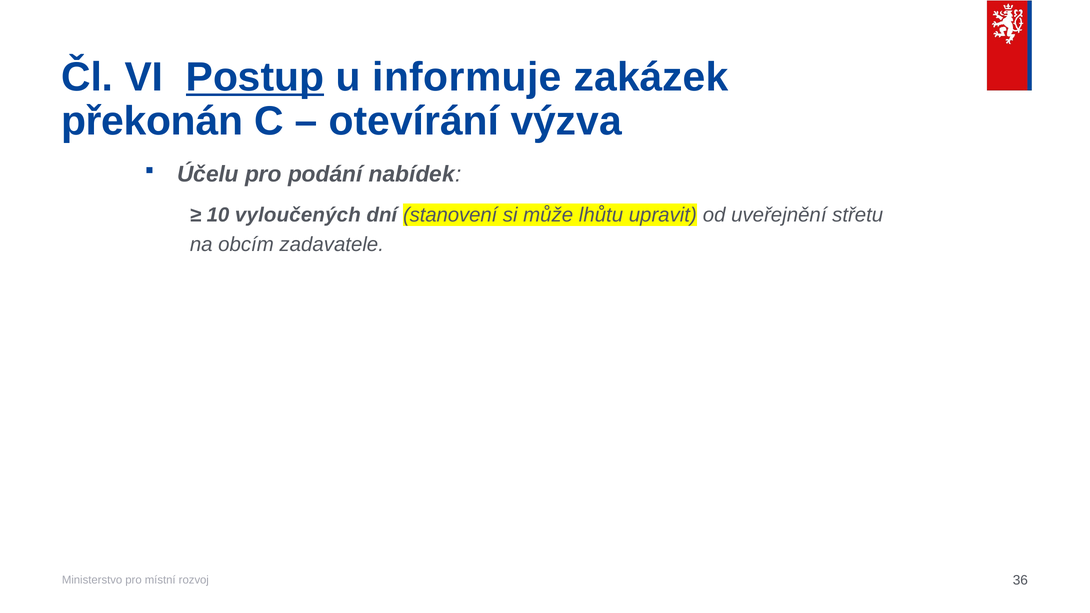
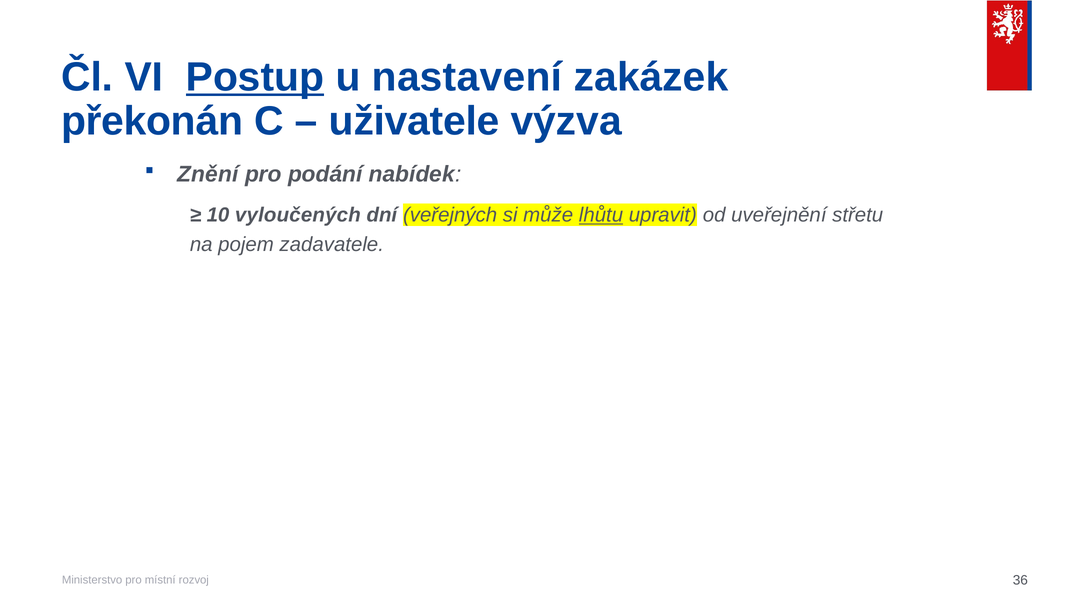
informuje: informuje -> nastavení (467, 77)
otevírání: otevírání -> uživatele (414, 121)
Účelu: Účelu -> Znění (208, 174)
stanovení: stanovení -> veřejných (450, 215)
lhůtu underline: none -> present (601, 215)
obcím: obcím -> pojem (246, 245)
